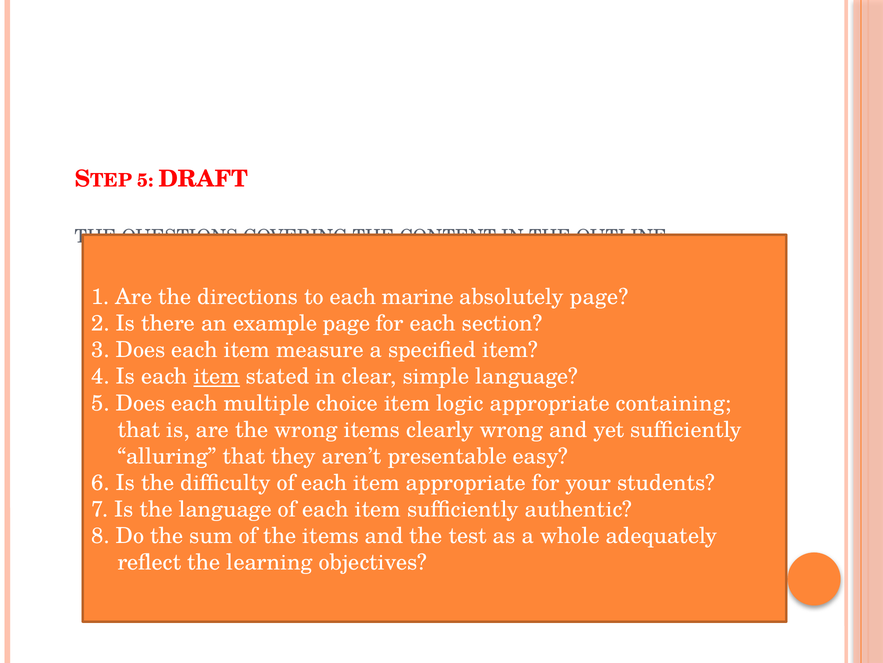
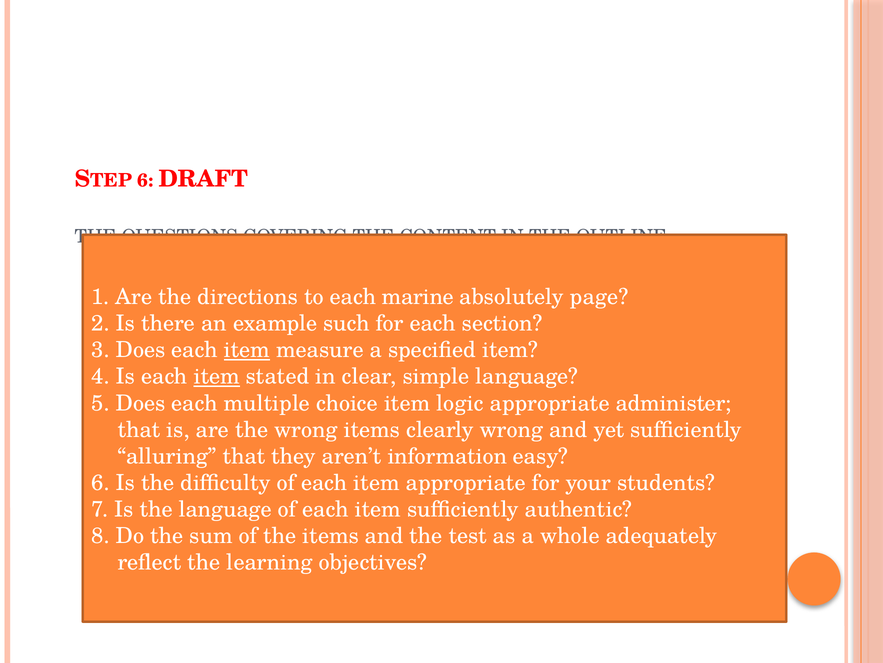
5: 5 -> 6 (145, 181)
example page: page -> such (347, 323)
item underline: none -> present (247, 350)
containing: containing -> administer (674, 403)
presentable: presentable -> information (447, 456)
